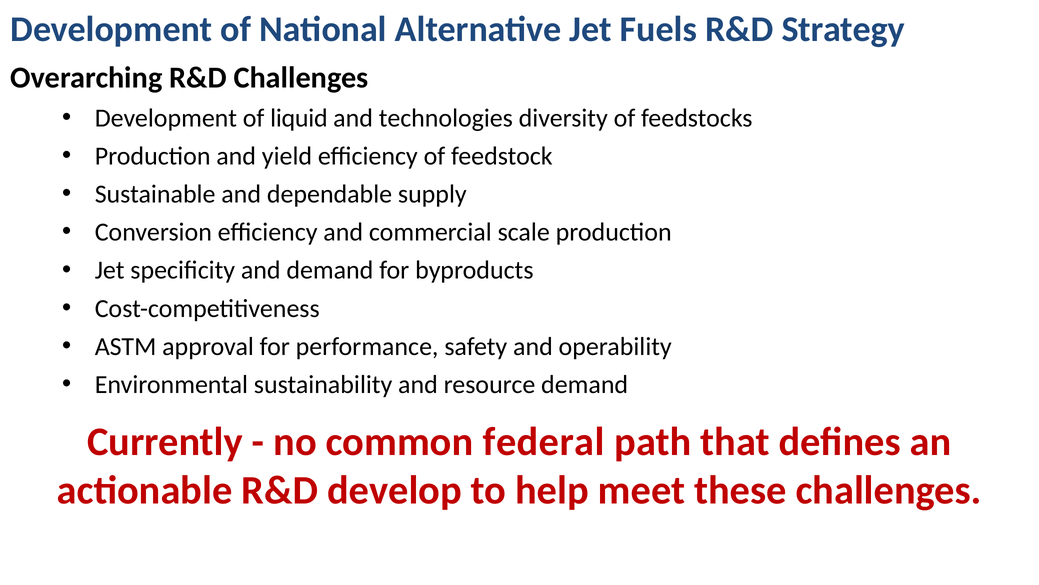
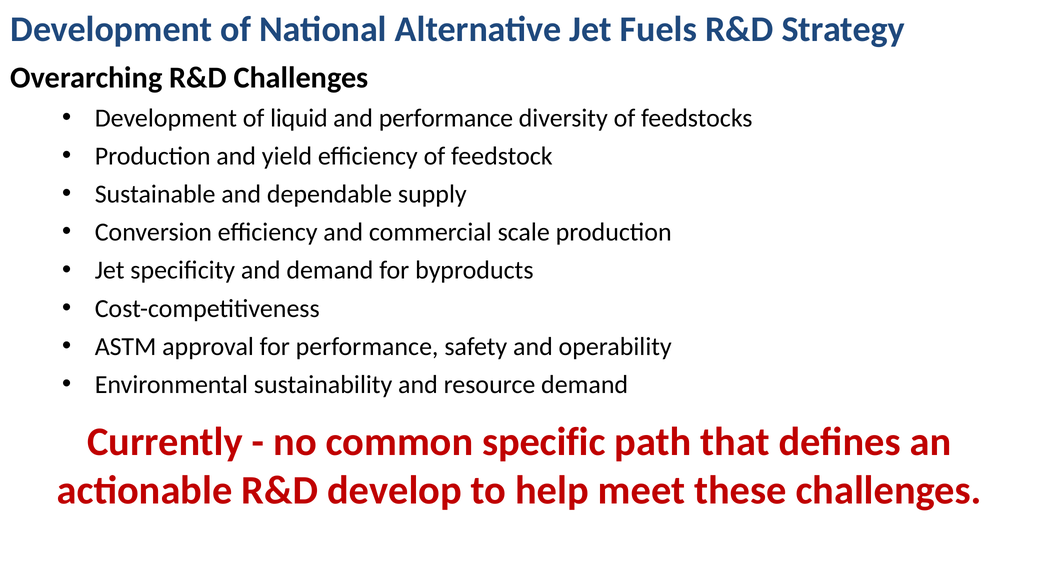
and technologies: technologies -> performance (446, 118)
federal: federal -> specific (544, 441)
